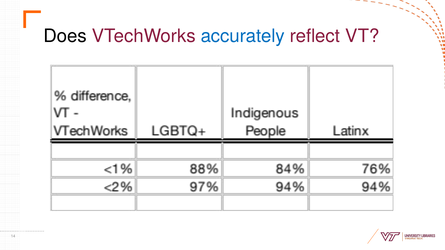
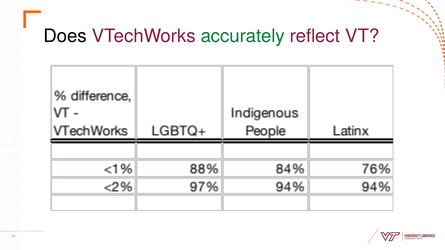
accurately colour: blue -> green (243, 36)
